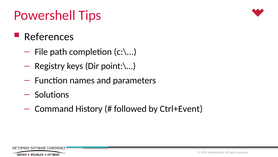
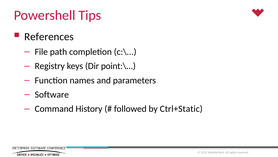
Solutions: Solutions -> Software (52, 94)
Ctrl+Event: Ctrl+Event -> Ctrl+Static (181, 108)
